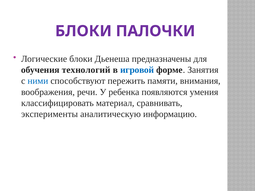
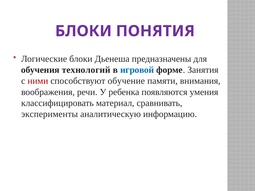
ПАЛОЧКИ: ПАЛОЧКИ -> ПОНЯТИЯ (155, 31)
ними colour: blue -> red (38, 81)
пережить: пережить -> обучение (126, 81)
